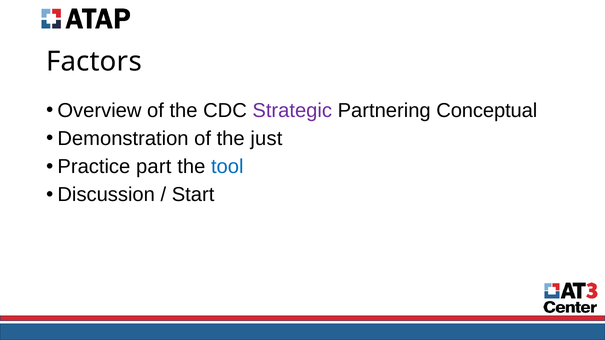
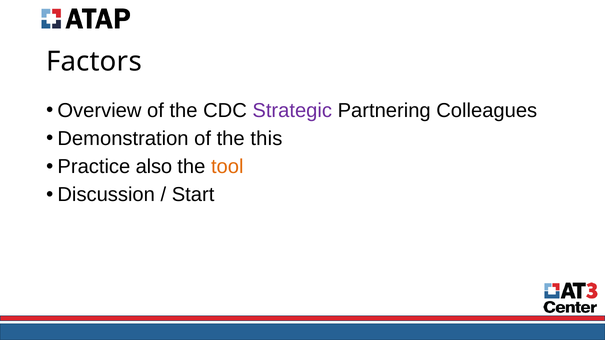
Conceptual: Conceptual -> Colleagues (487, 111)
just: just -> this (266, 139)
part: part -> also (154, 167)
tool colour: blue -> orange (227, 167)
